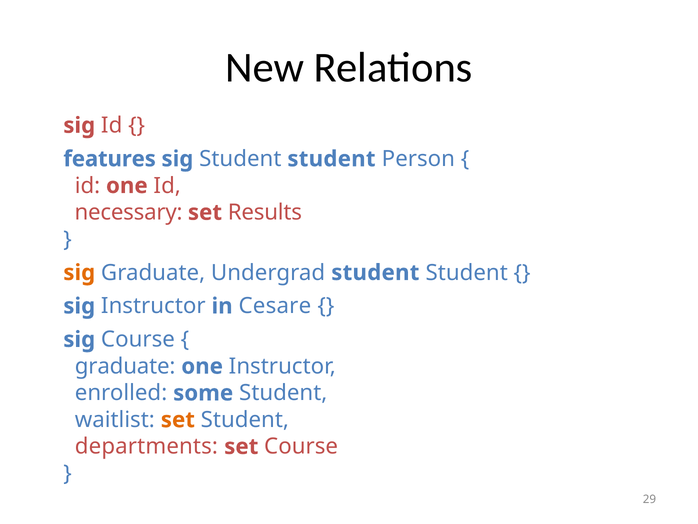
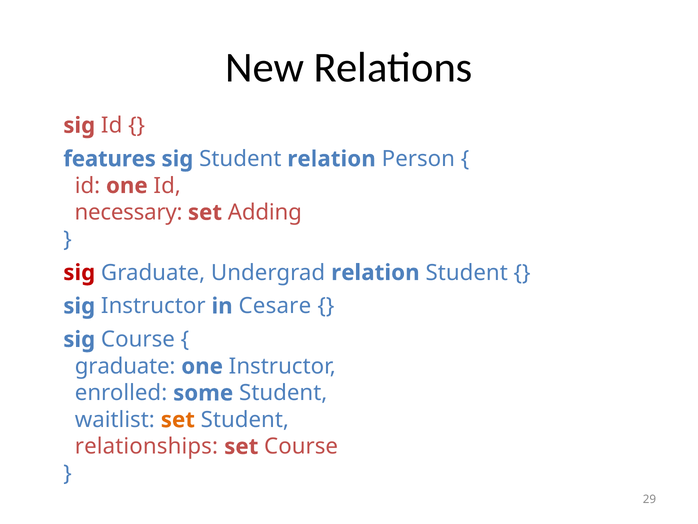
sig Student student: student -> relation (332, 159)
Results: Results -> Adding (265, 212)
sig colour: orange -> red (79, 272)
Undergrad student: student -> relation (375, 272)
departments: departments -> relationships (146, 446)
